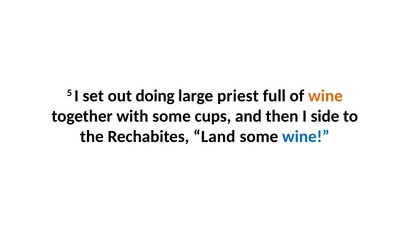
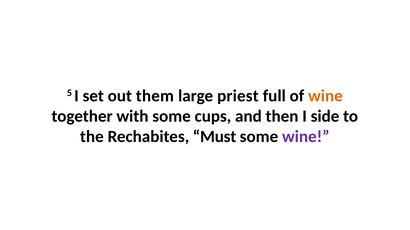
doing: doing -> them (155, 96)
Land: Land -> Must (215, 137)
wine colour: blue -> purple (306, 137)
